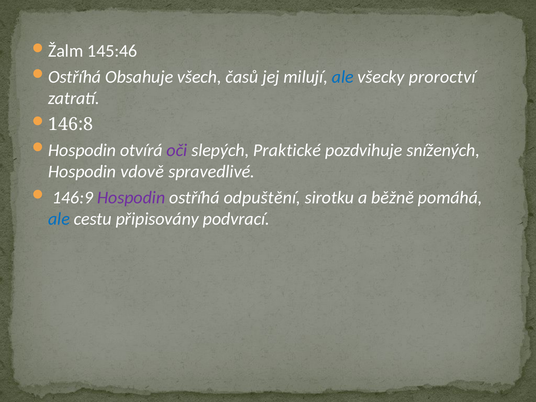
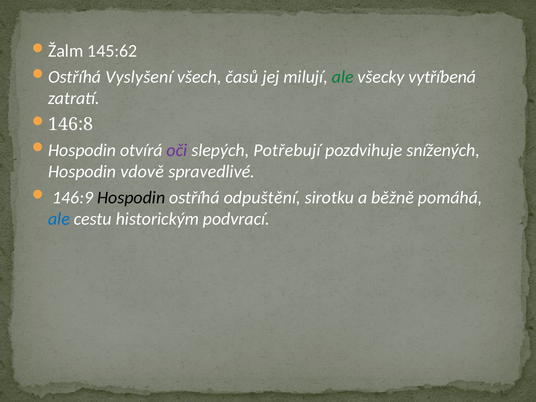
145:46: 145:46 -> 145:62 (112, 51)
Obsahuje: Obsahuje -> Vyslyšení (139, 77)
ale colour: blue -> green (343, 77)
proroctví: proroctví -> vytříbená (442, 77)
Praktické: Praktické -> Potřebují (287, 150)
Hospodin colour: purple -> black (131, 198)
připisovány: připisovány -> historickým (157, 219)
